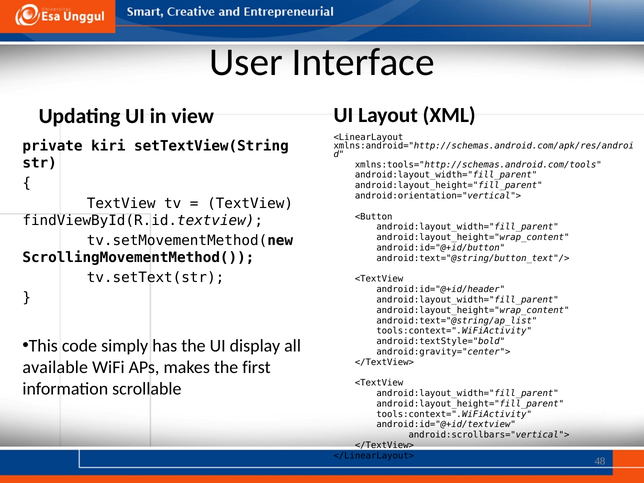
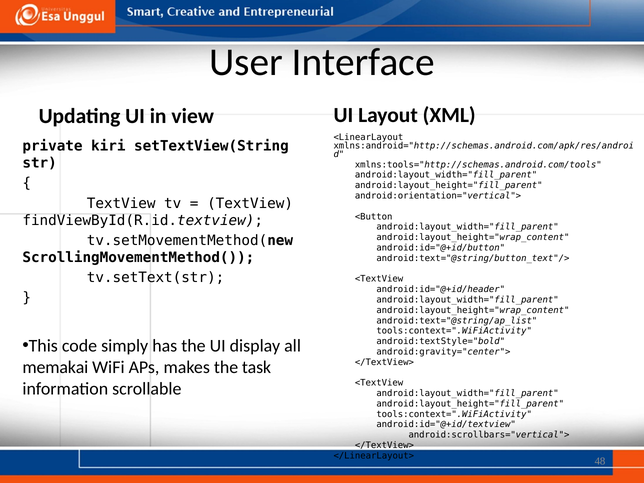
available: available -> memakai (55, 367)
first: first -> task (257, 367)
